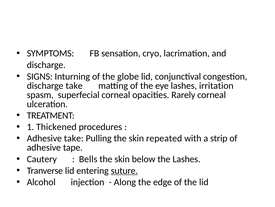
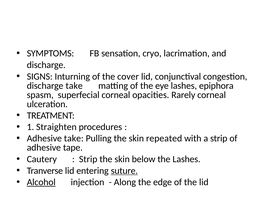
globe: globe -> cover (128, 76)
irritation: irritation -> epiphora (216, 85)
Thickened: Thickened -> Straighten (56, 127)
Bells: Bells -> Strip (88, 159)
Alcohol underline: none -> present (41, 182)
